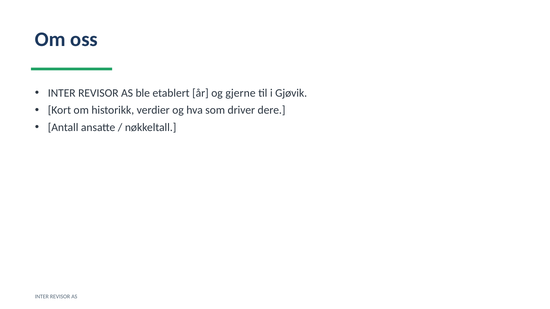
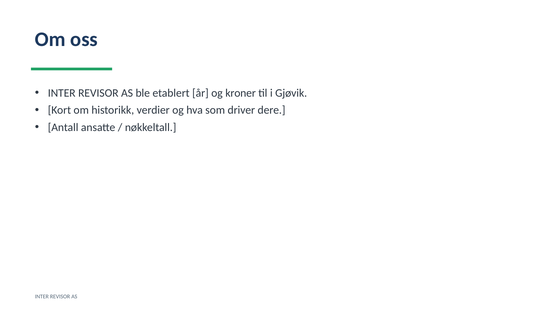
gjerne: gjerne -> kroner (241, 93)
